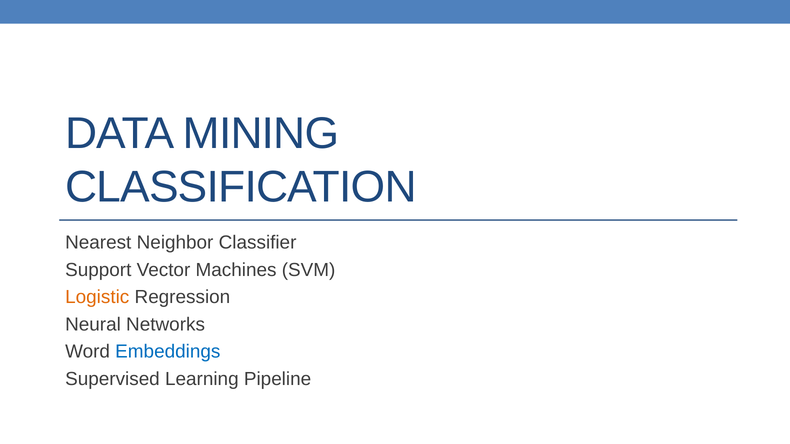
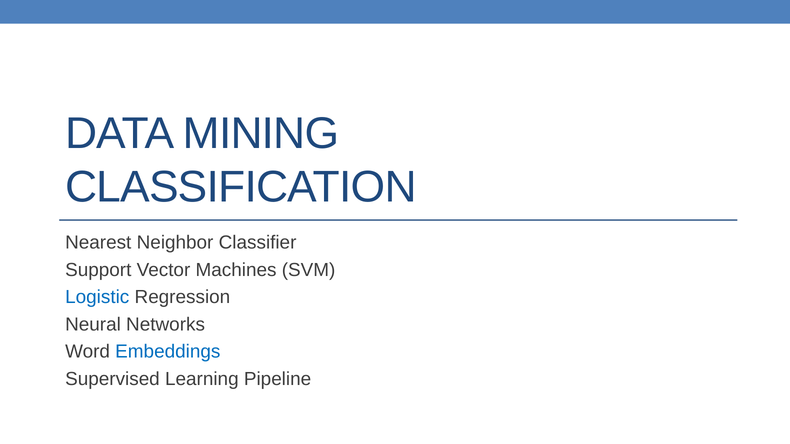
Logistic colour: orange -> blue (97, 297)
